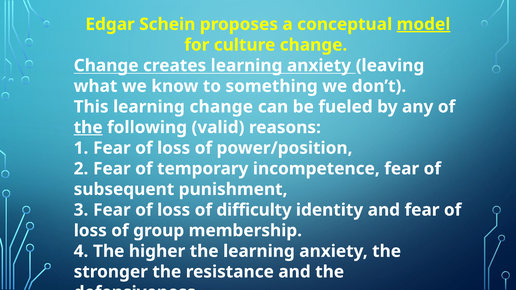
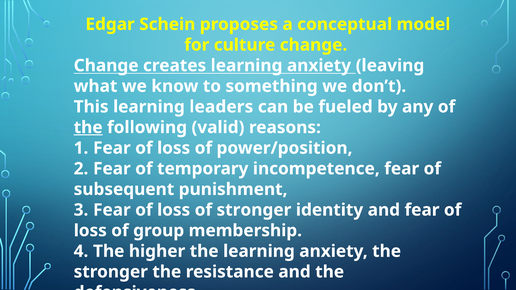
model underline: present -> none (423, 24)
learning change: change -> leaders (221, 107)
of difficulty: difficulty -> stronger (254, 210)
